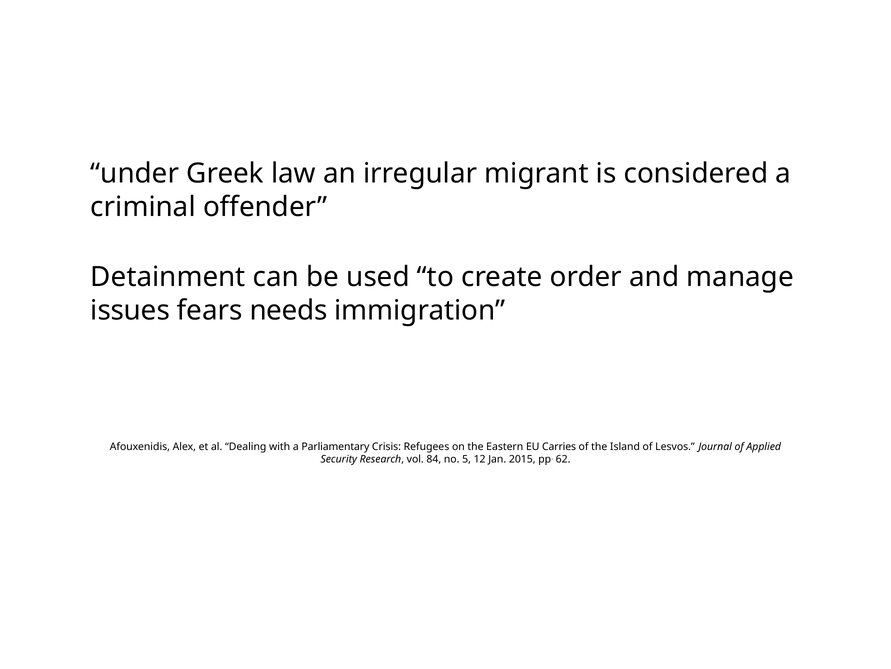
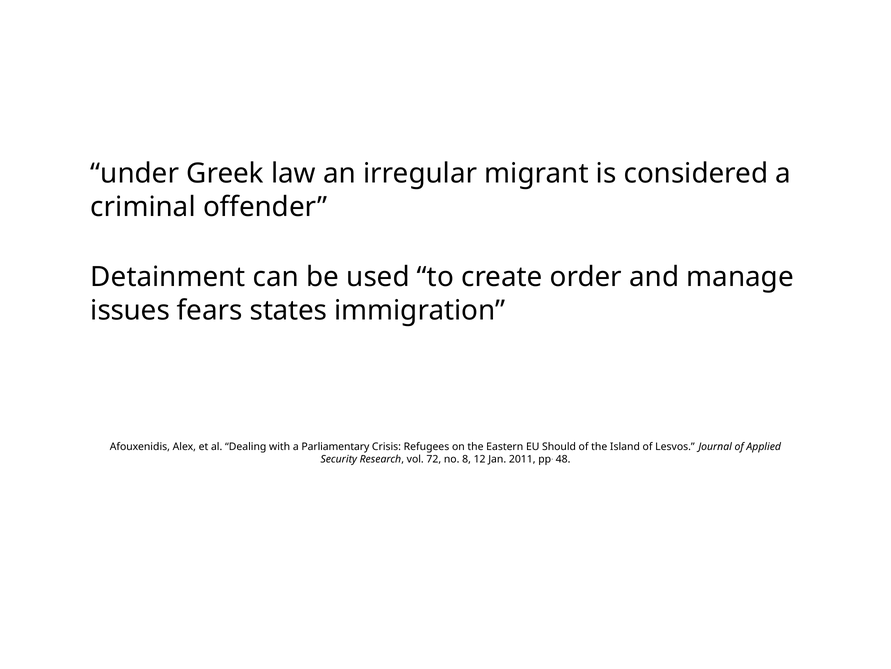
needs: needs -> states (288, 310)
Carries: Carries -> Should (559, 446)
84: 84 -> 72 (434, 459)
5: 5 -> 8 (467, 459)
2015: 2015 -> 2011 (522, 459)
62: 62 -> 48 (563, 459)
